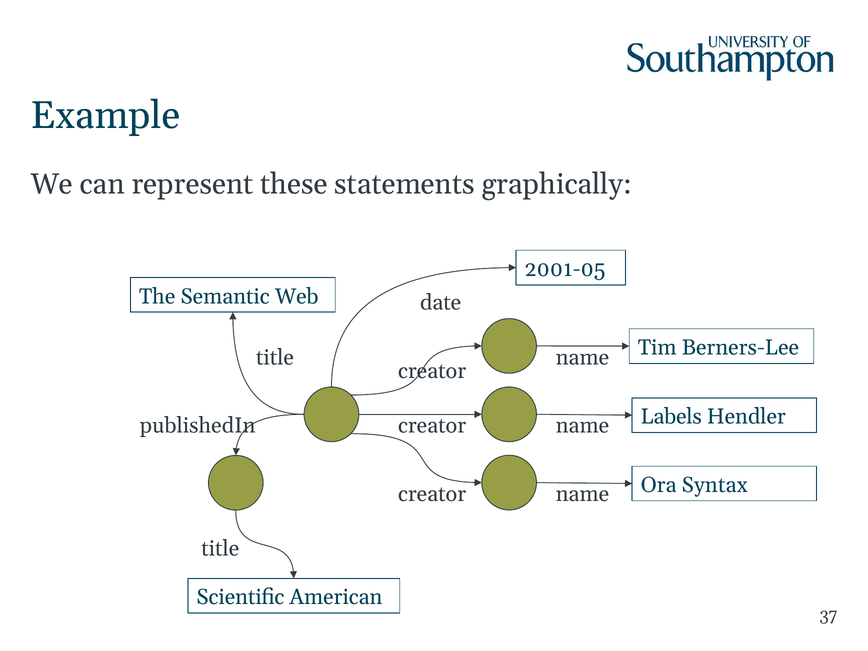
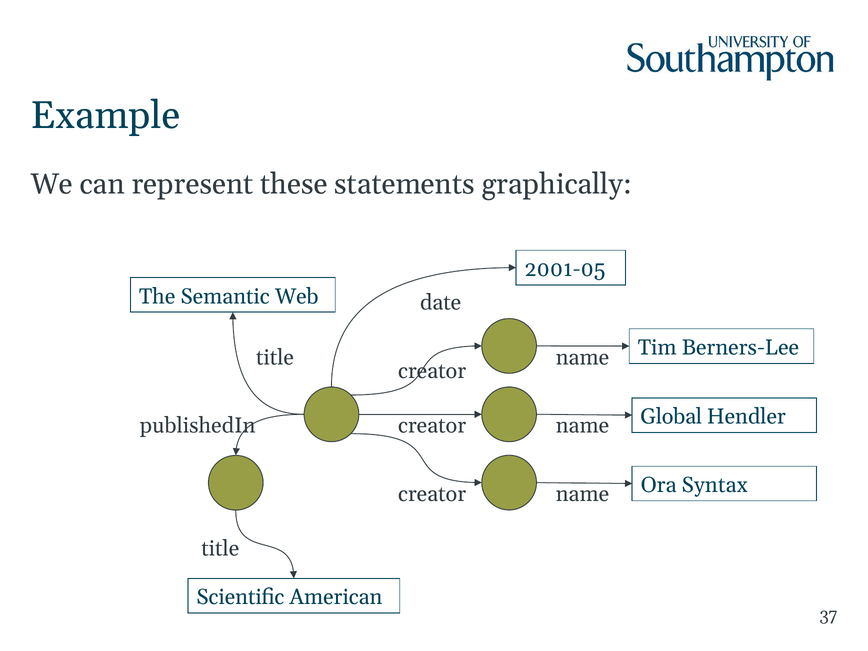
Labels: Labels -> Global (671, 417)
